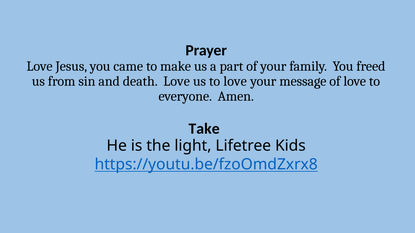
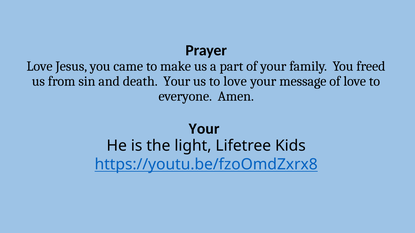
death Love: Love -> Your (177, 81)
Take: Take -> Your (204, 129)
